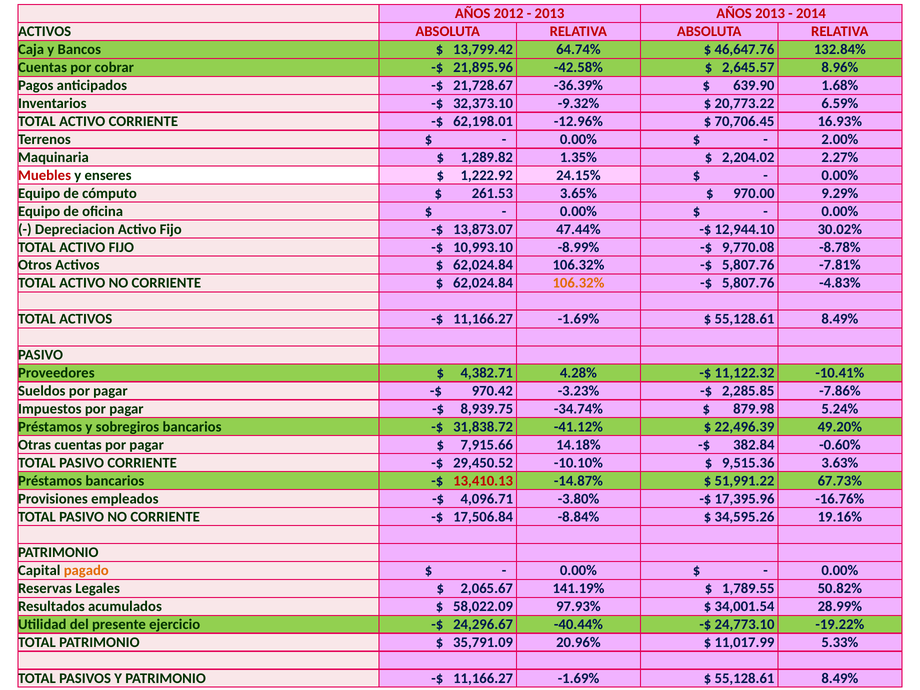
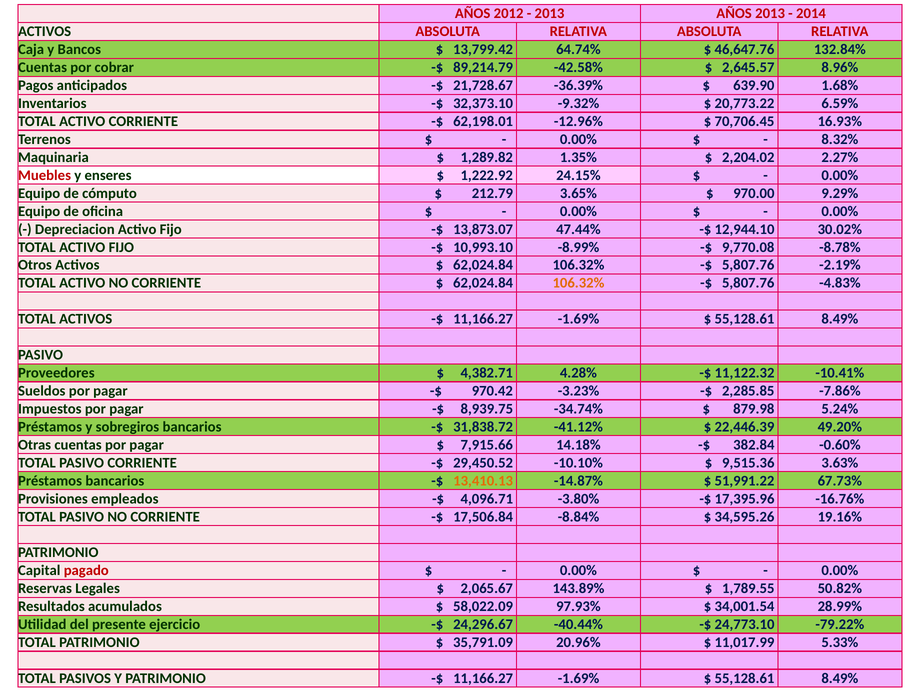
21,895.96: 21,895.96 -> 89,214.79 (483, 68)
2.00%: 2.00% -> 8.32% (840, 139)
261.53: 261.53 -> 212.79 (492, 193)
-7.81%: -7.81% -> -2.19% (840, 265)
22,496.39: 22,496.39 -> 22,446.39 (744, 427)
13,410.13 colour: red -> orange (483, 481)
pagado colour: orange -> red (86, 571)
141.19%: 141.19% -> 143.89% (578, 589)
-19.22%: -19.22% -> -79.22% (840, 624)
